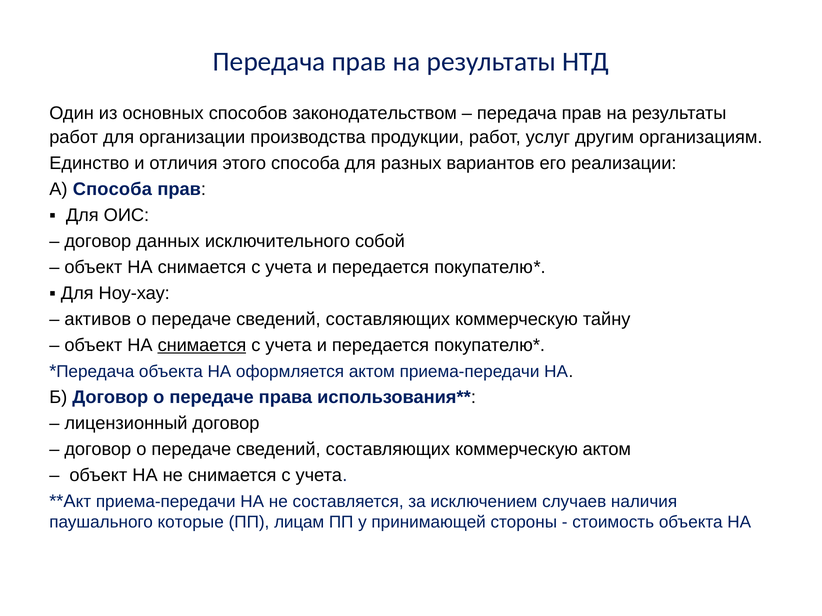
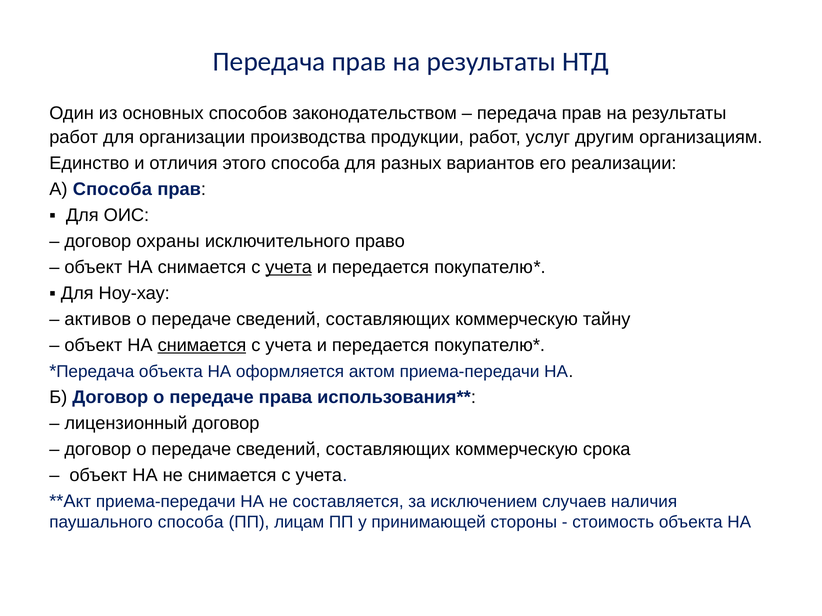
данных: данных -> охраны (168, 241)
собой: собой -> право (380, 241)
учета underline: none -> present (289, 267)
коммерческую актом: актом -> срока (607, 449)
паушального которые: которые -> способа (191, 523)
